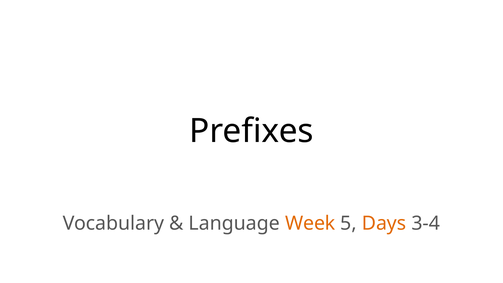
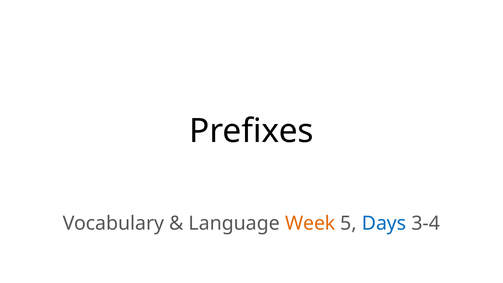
Days colour: orange -> blue (384, 223)
